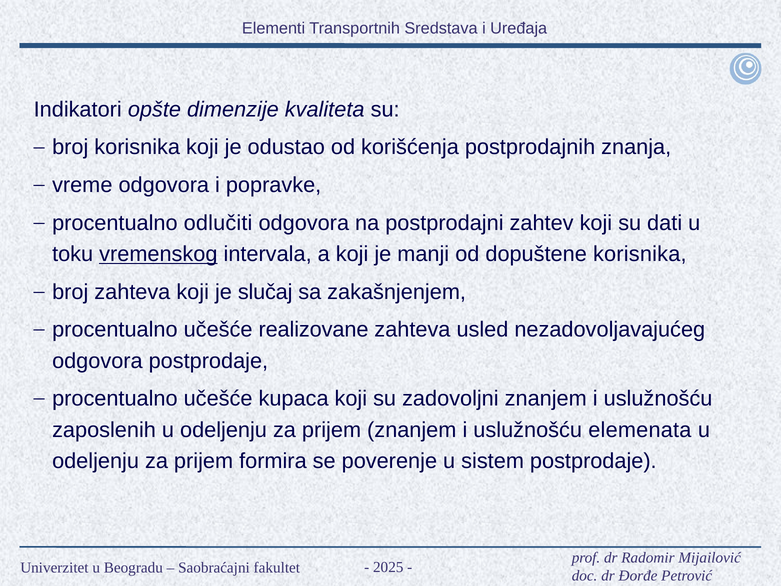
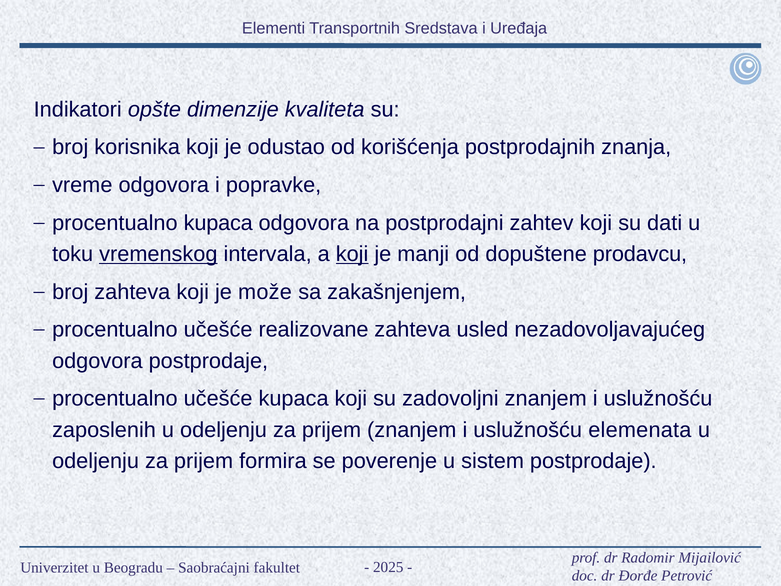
procentualno odlučiti: odlučiti -> kupaca (218, 223)
koji underline: none -> present (352, 254)
dopuštene korisnika: korisnika -> prodavcu (640, 254)
slučaj: slučaj -> može (265, 292)
